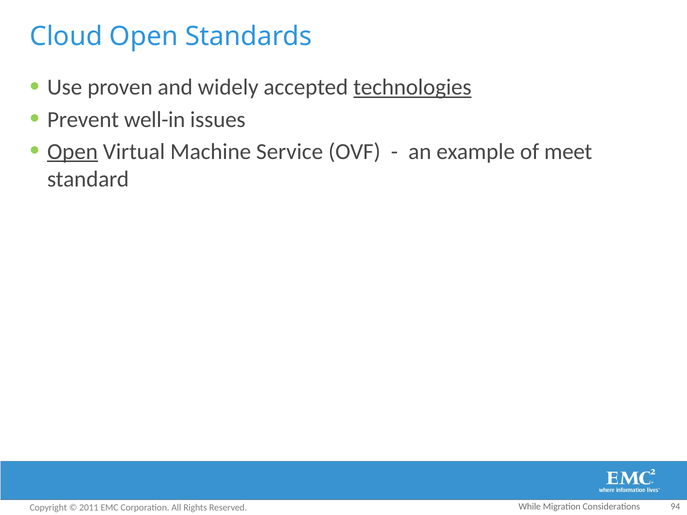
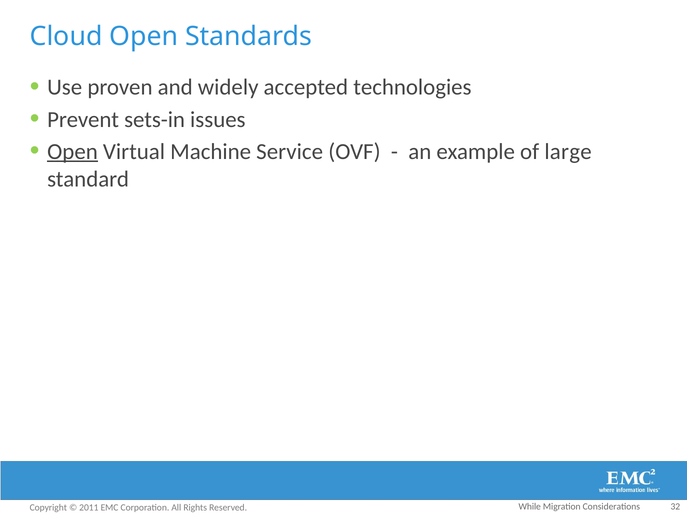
technologies underline: present -> none (412, 87)
well-in: well-in -> sets-in (155, 120)
meet: meet -> large (568, 152)
94: 94 -> 32 (675, 507)
